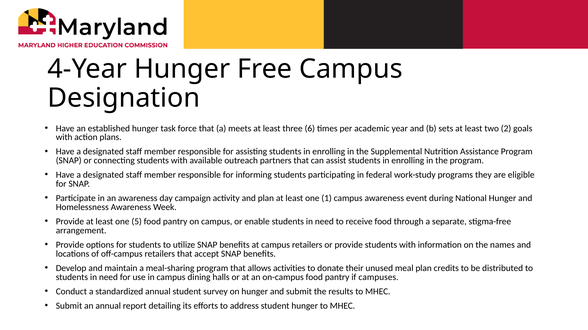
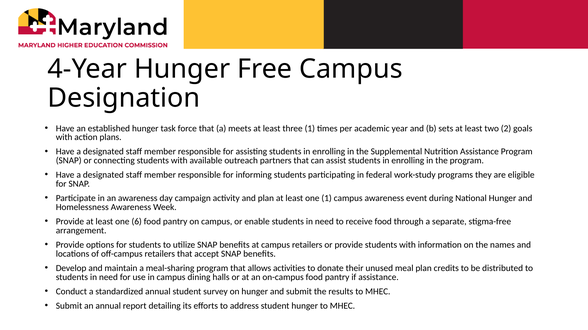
three 6: 6 -> 1 (310, 129)
5: 5 -> 6 (137, 222)
if campuses: campuses -> assistance (379, 278)
